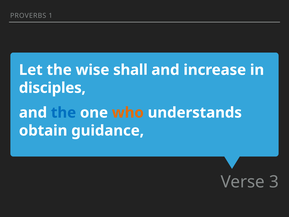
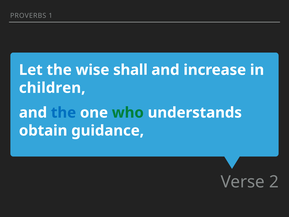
disciples: disciples -> children (52, 88)
who colour: orange -> green (128, 113)
3: 3 -> 2 (274, 182)
